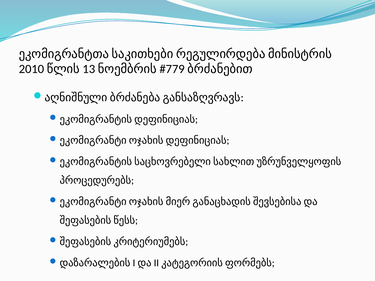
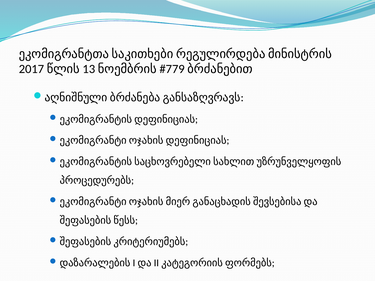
2010: 2010 -> 2017 (31, 69)
